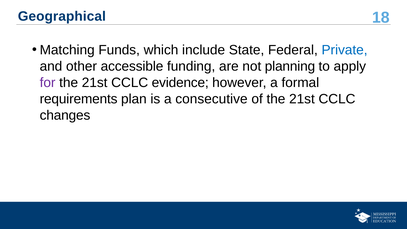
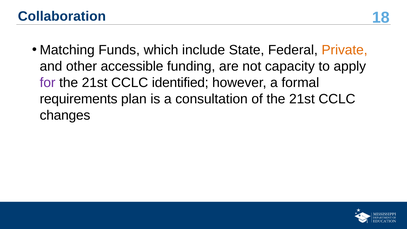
Geographical: Geographical -> Collaboration (62, 16)
Private colour: blue -> orange (345, 50)
planning: planning -> capacity (290, 66)
evidence: evidence -> identified (180, 83)
consecutive: consecutive -> consultation (212, 99)
